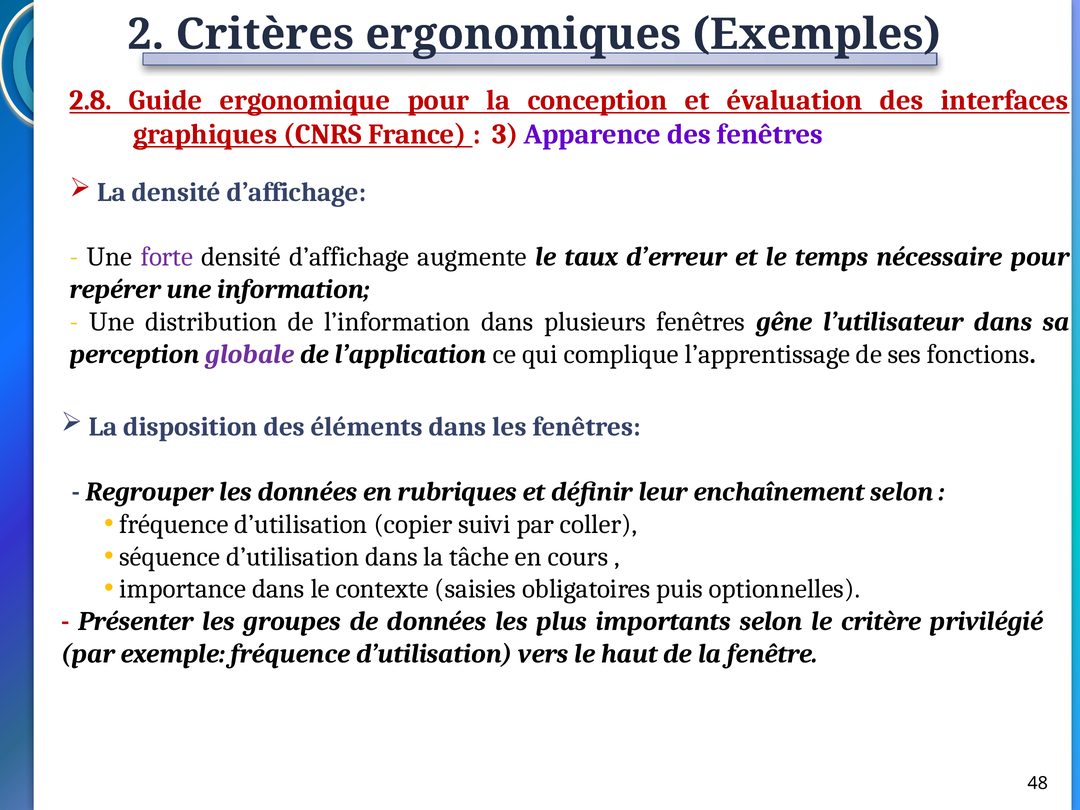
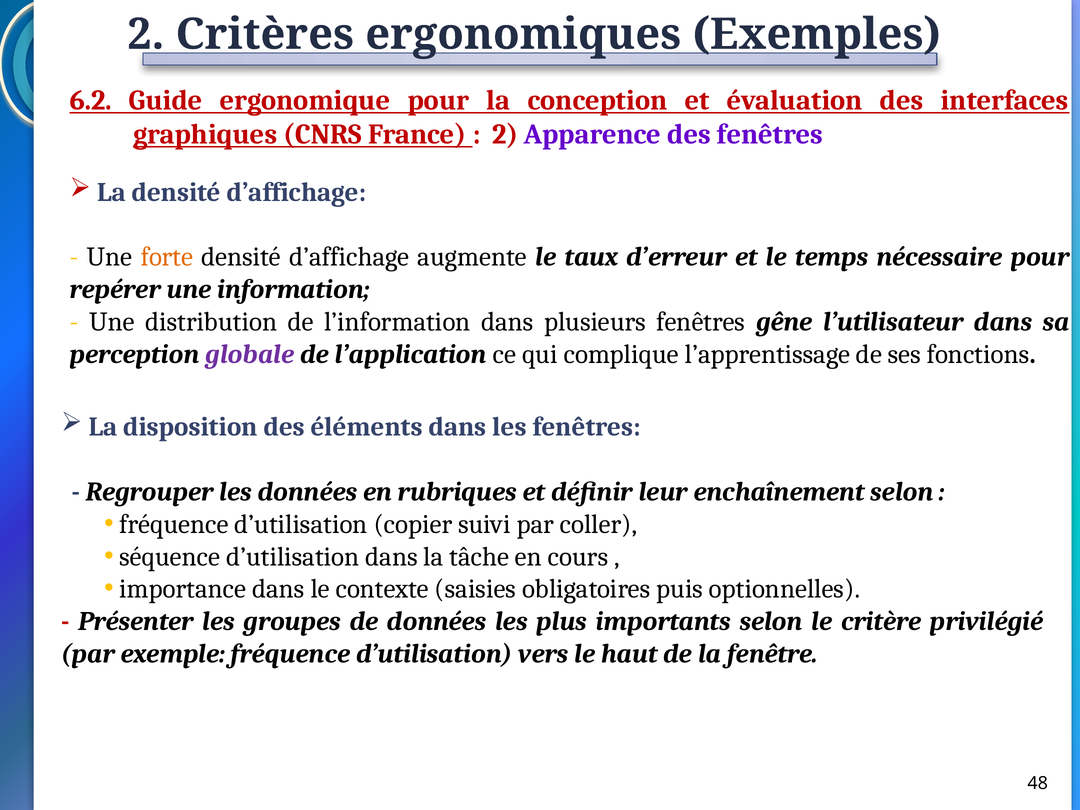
2.8: 2.8 -> 6.2 (91, 100)
3: 3 -> 2 (505, 134)
forte colour: purple -> orange (167, 257)
